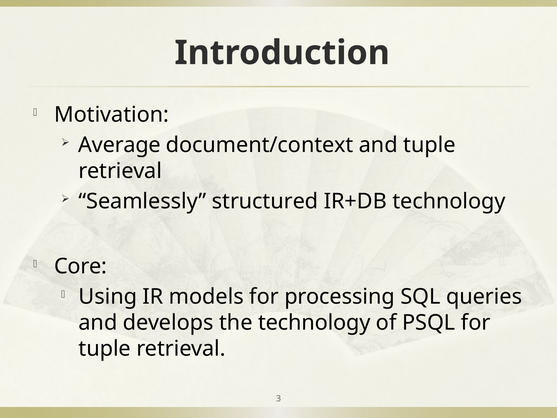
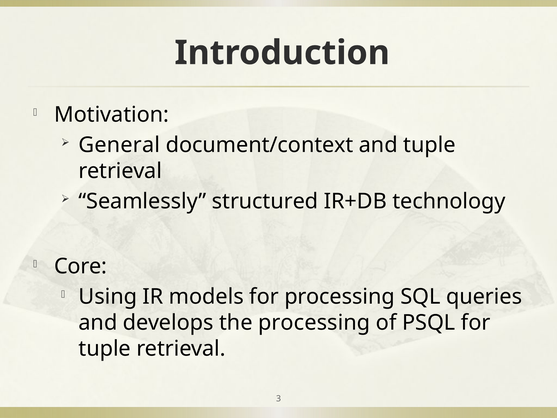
Average: Average -> General (119, 145)
the technology: technology -> processing (314, 322)
